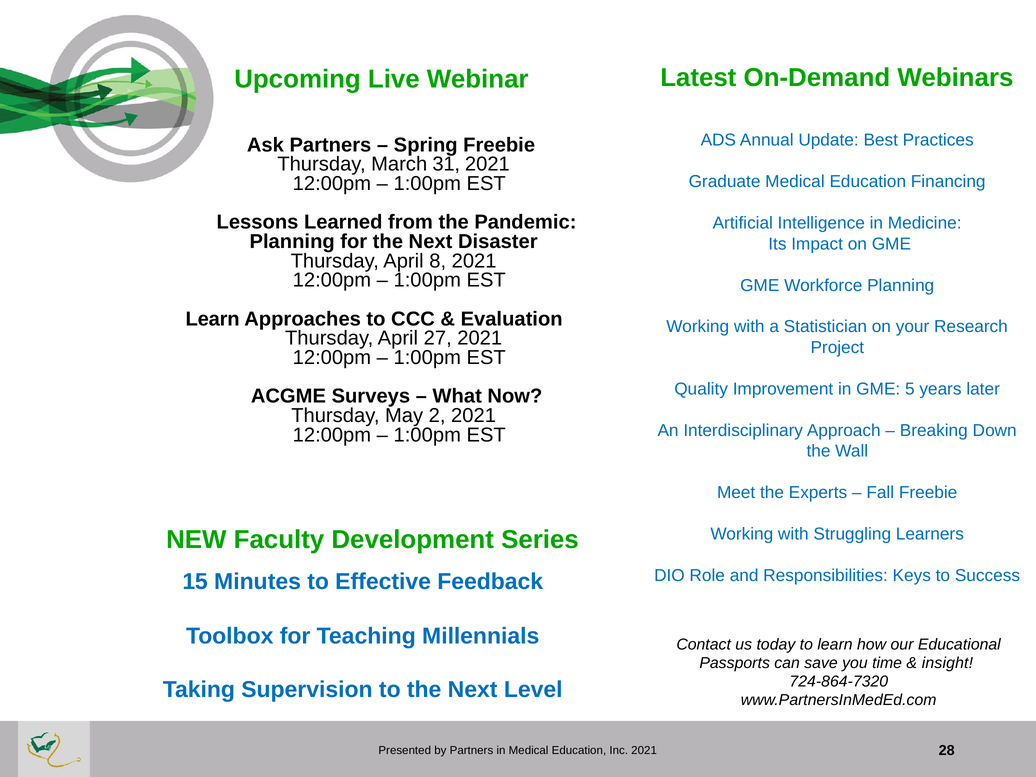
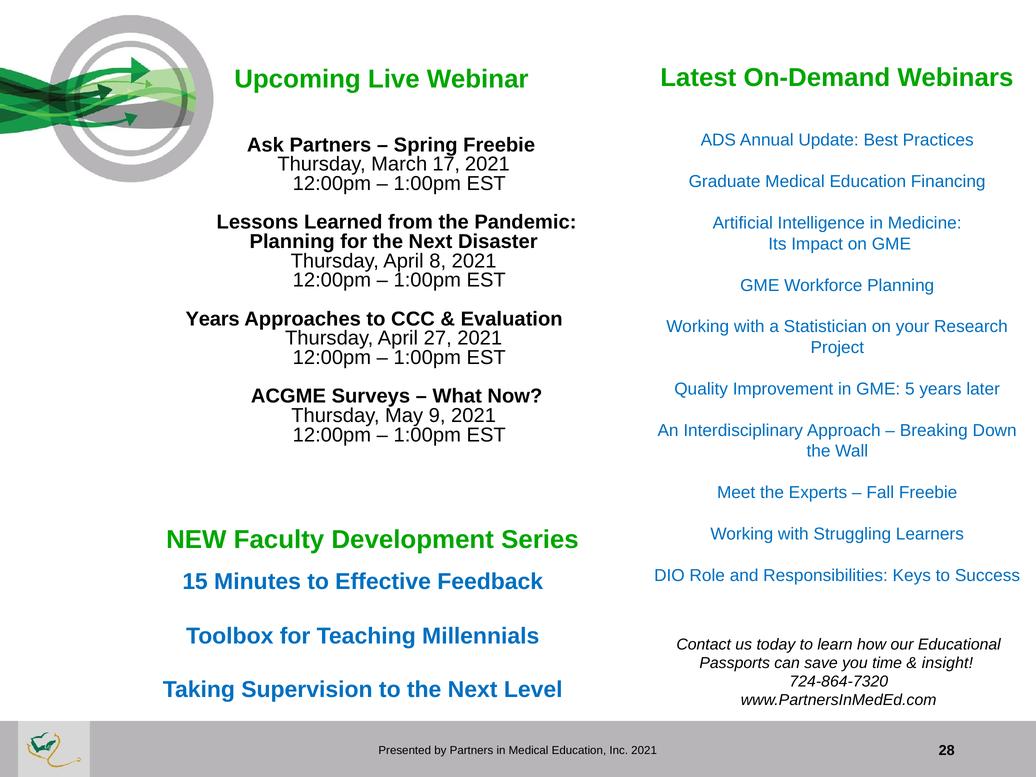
31: 31 -> 17 (446, 164)
Learn: Learn -> Years (213, 319)
2: 2 -> 9 (437, 416)
